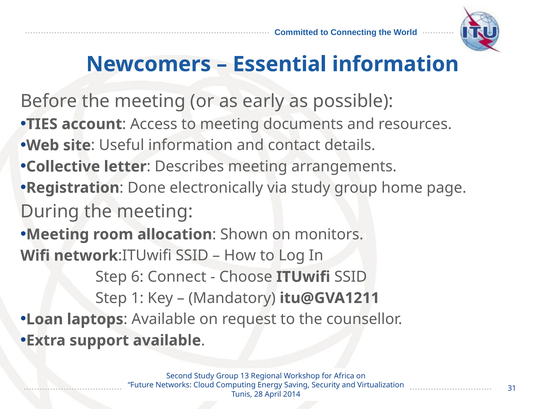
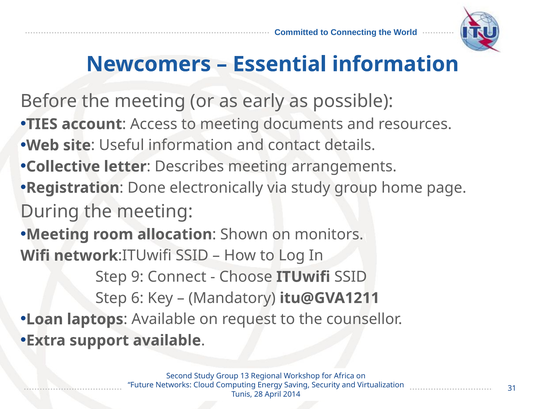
6: 6 -> 9 (137, 277)
1: 1 -> 6 (137, 298)
